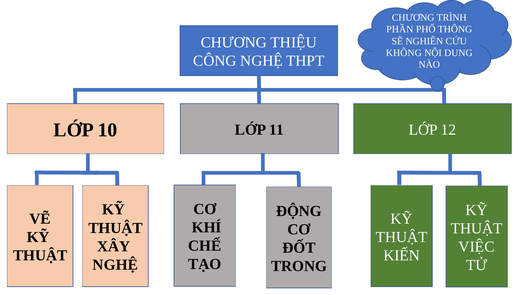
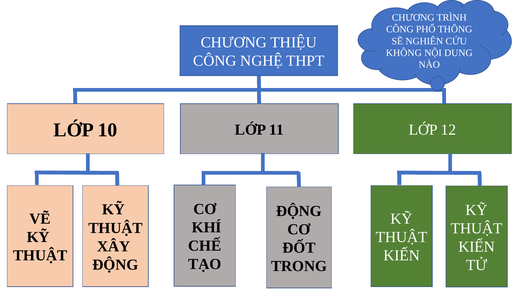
PHẦN: PHẦN -> CÔNG (400, 29)
VIỆC: VIỆC -> KIẾN (477, 246)
NGHỆ: NGHỆ -> ĐỘNG (115, 264)
